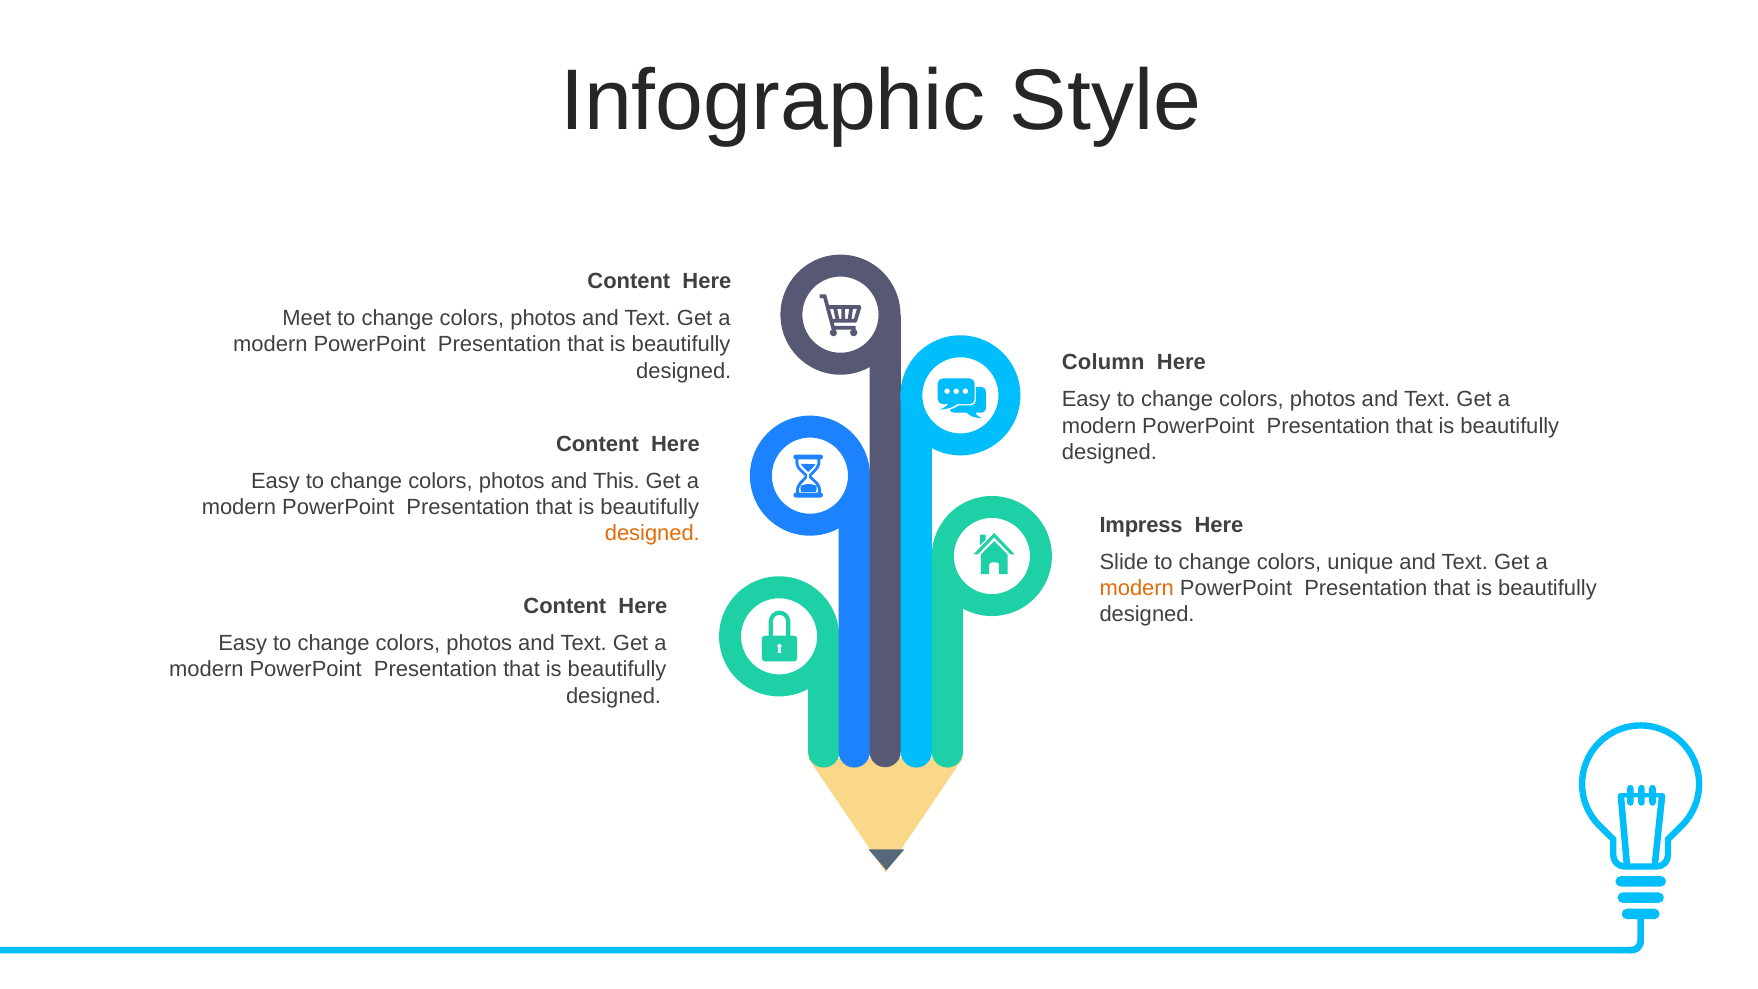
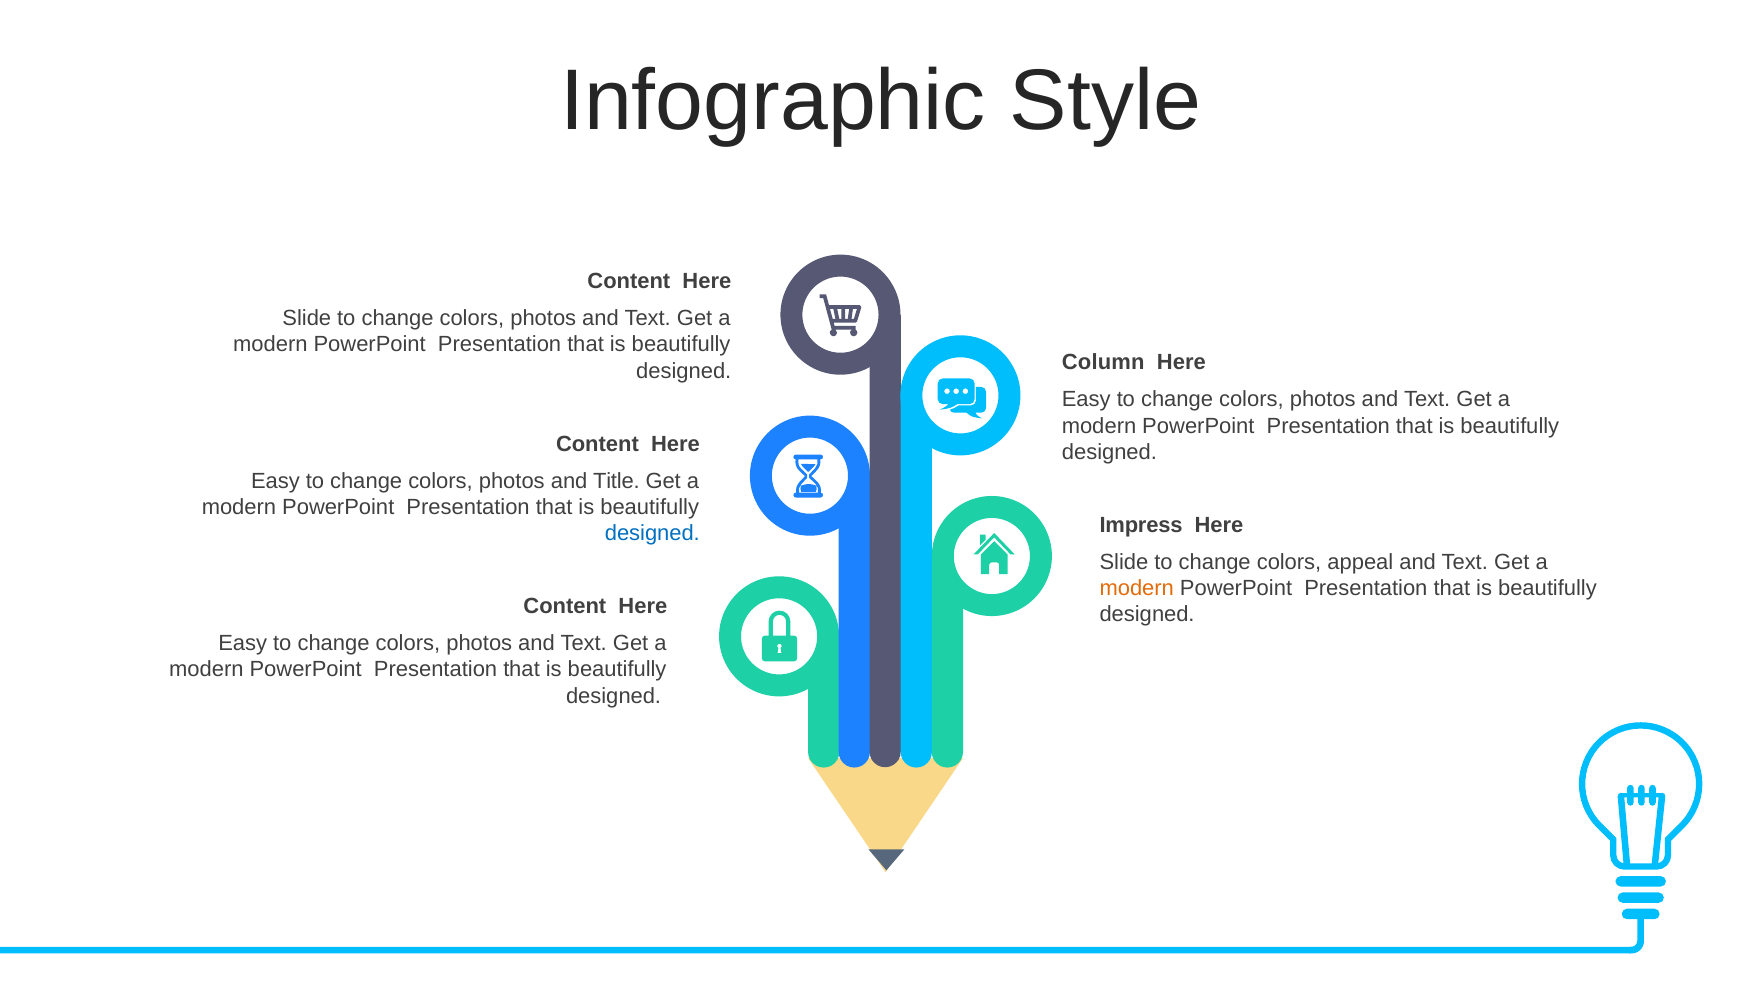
Meet: Meet -> Slide (307, 318)
This: This -> Title (616, 481)
designed colour: orange -> blue (652, 533)
unique: unique -> appeal (1360, 562)
